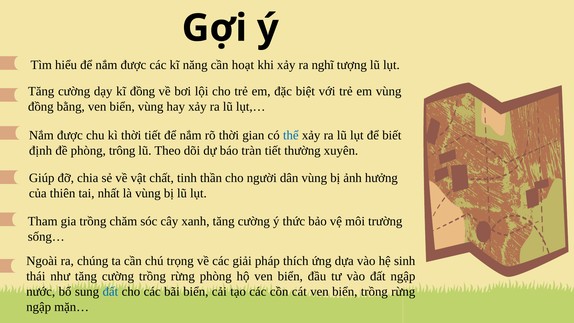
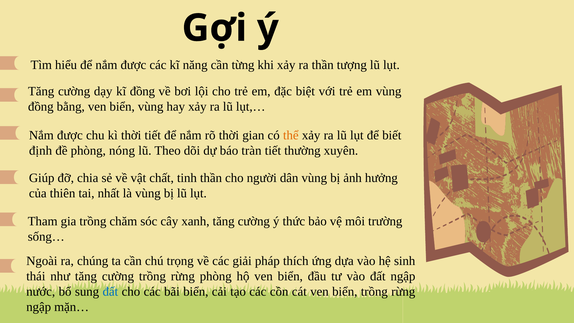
hoạt: hoạt -> từng (243, 65)
ra nghĩ: nghĩ -> thần (323, 65)
thể colour: blue -> orange (291, 135)
trông: trông -> nóng (122, 151)
